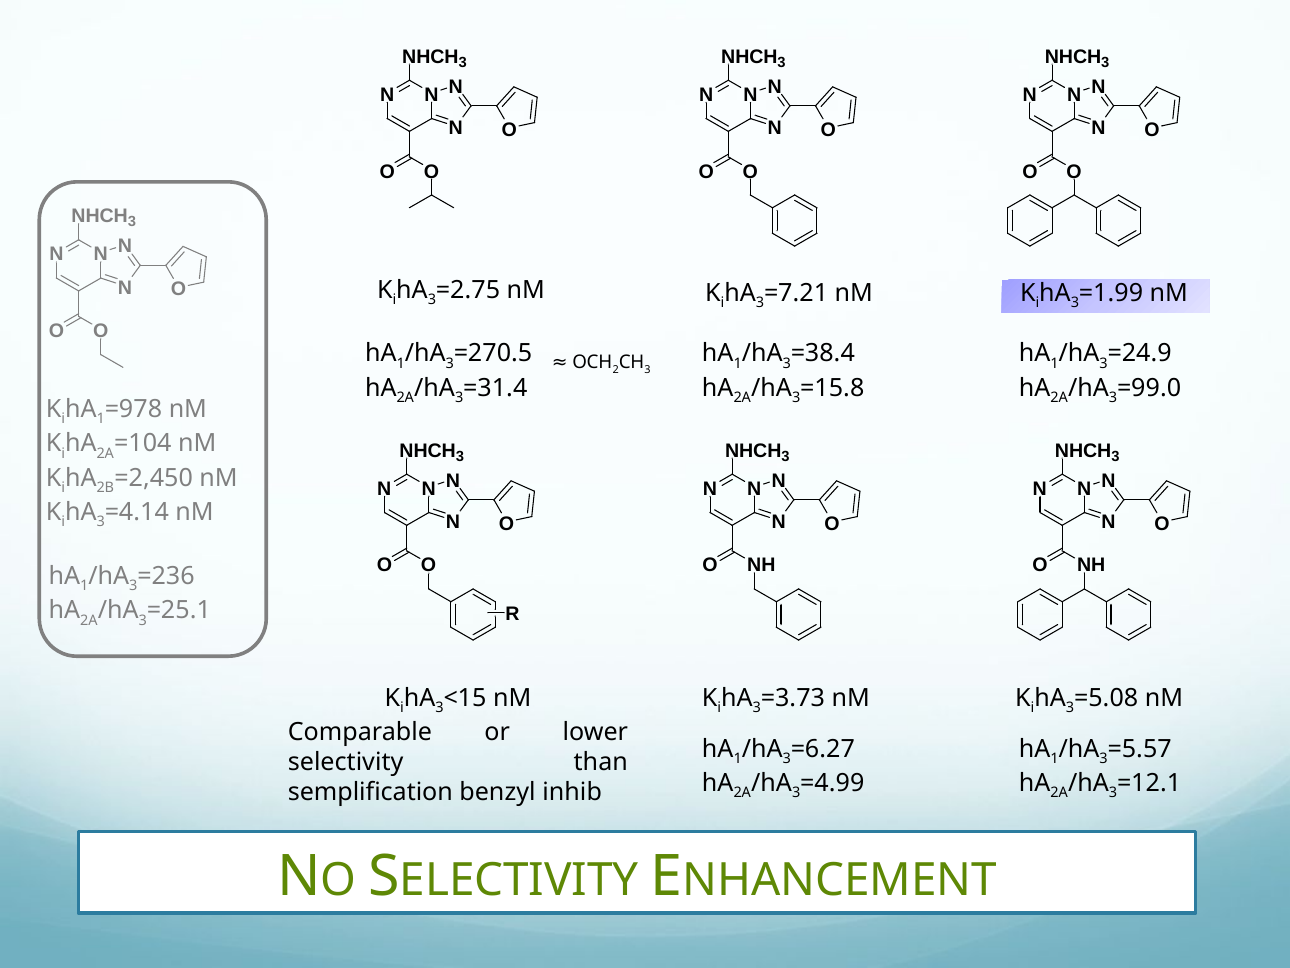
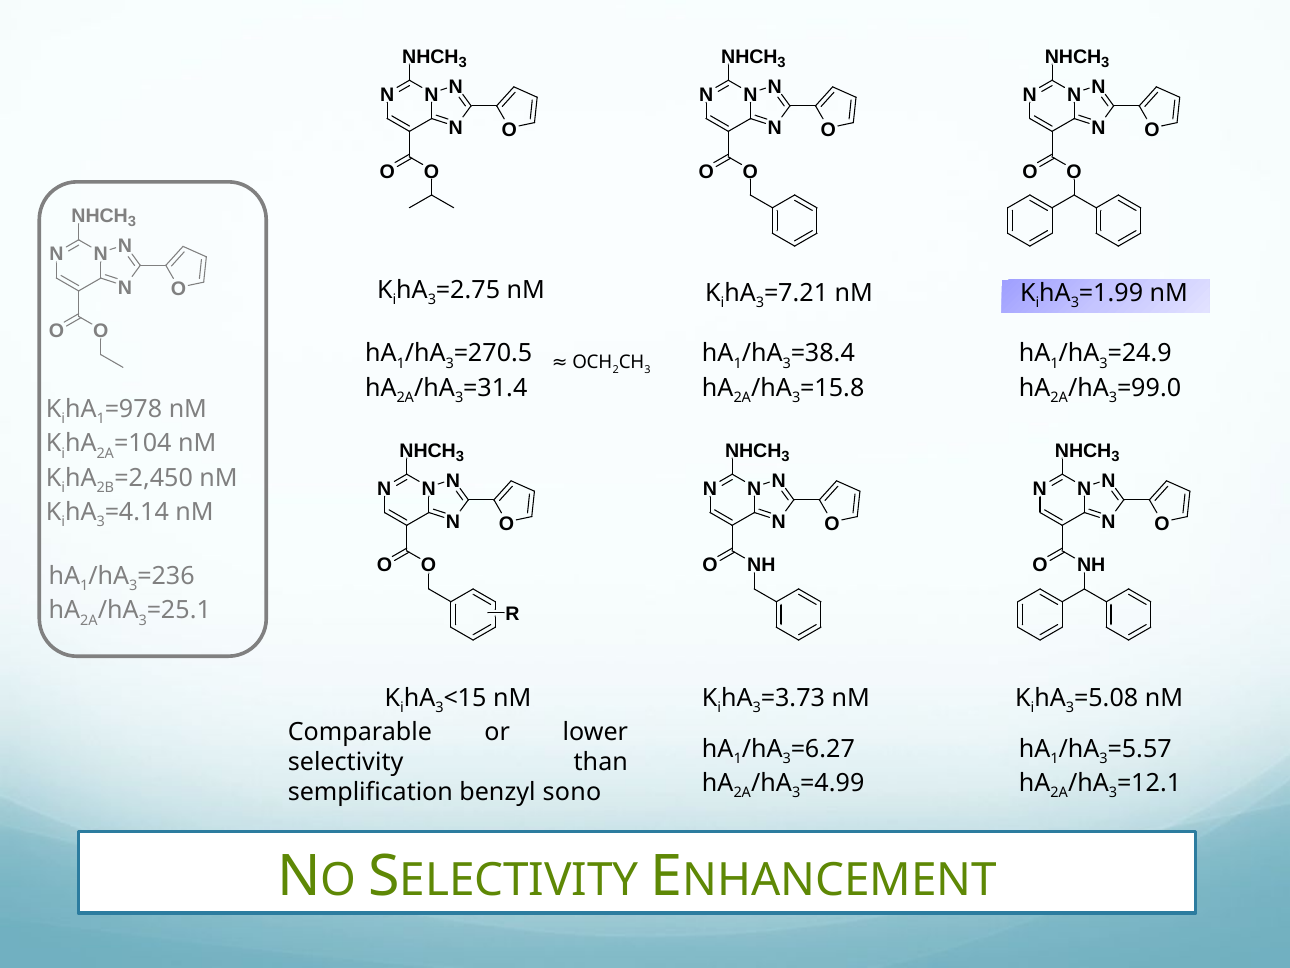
inhib: inhib -> sono (572, 792)
